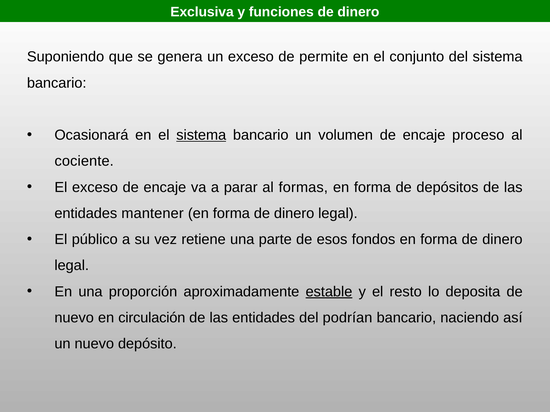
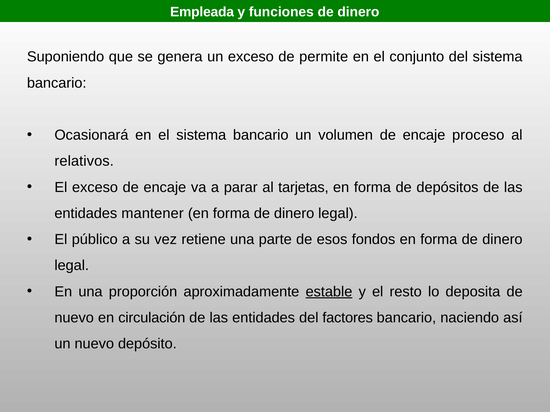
Exclusiva: Exclusiva -> Empleada (202, 12)
sistema underline: present -> none (201, 135)
cociente: cociente -> relativos (84, 161)
formas: formas -> tarjetas (303, 188)
podrían: podrían -> factores (348, 318)
